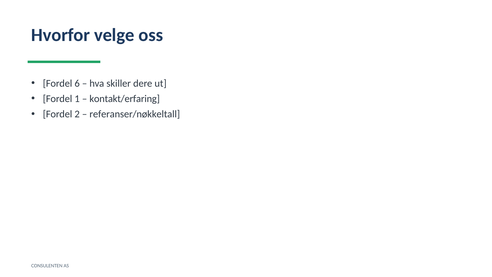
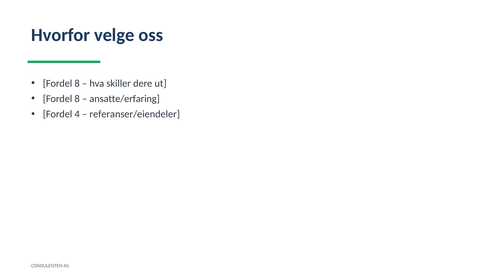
6: 6 -> 8 (77, 83)
1: 1 -> 8 (77, 99)
kontakt/erfaring: kontakt/erfaring -> ansatte/erfaring (125, 99)
2: 2 -> 4 (77, 114)
referanser/nøkkeltall: referanser/nøkkeltall -> referanser/eiendeler (135, 114)
